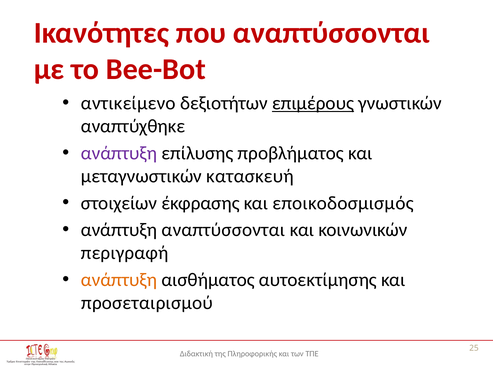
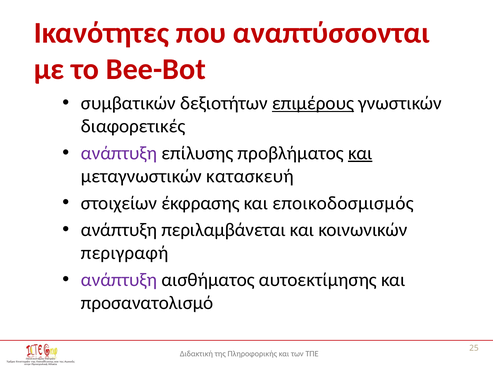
αντικείμενο: αντικείμενο -> συμβατικών (128, 103)
αναπτύχθηκε: αναπτύχθηκε -> διαφορετικές (133, 126)
και underline: none -> present (360, 153)
ανάπτυξη αναπτύσσονται: αναπτύσσονται -> περιλαμβάνεται (224, 230)
ανάπτυξη colour: orange -> purple (119, 280)
προσεταιρισμού: προσεταιρισμού -> προσανατολισμό (147, 303)
